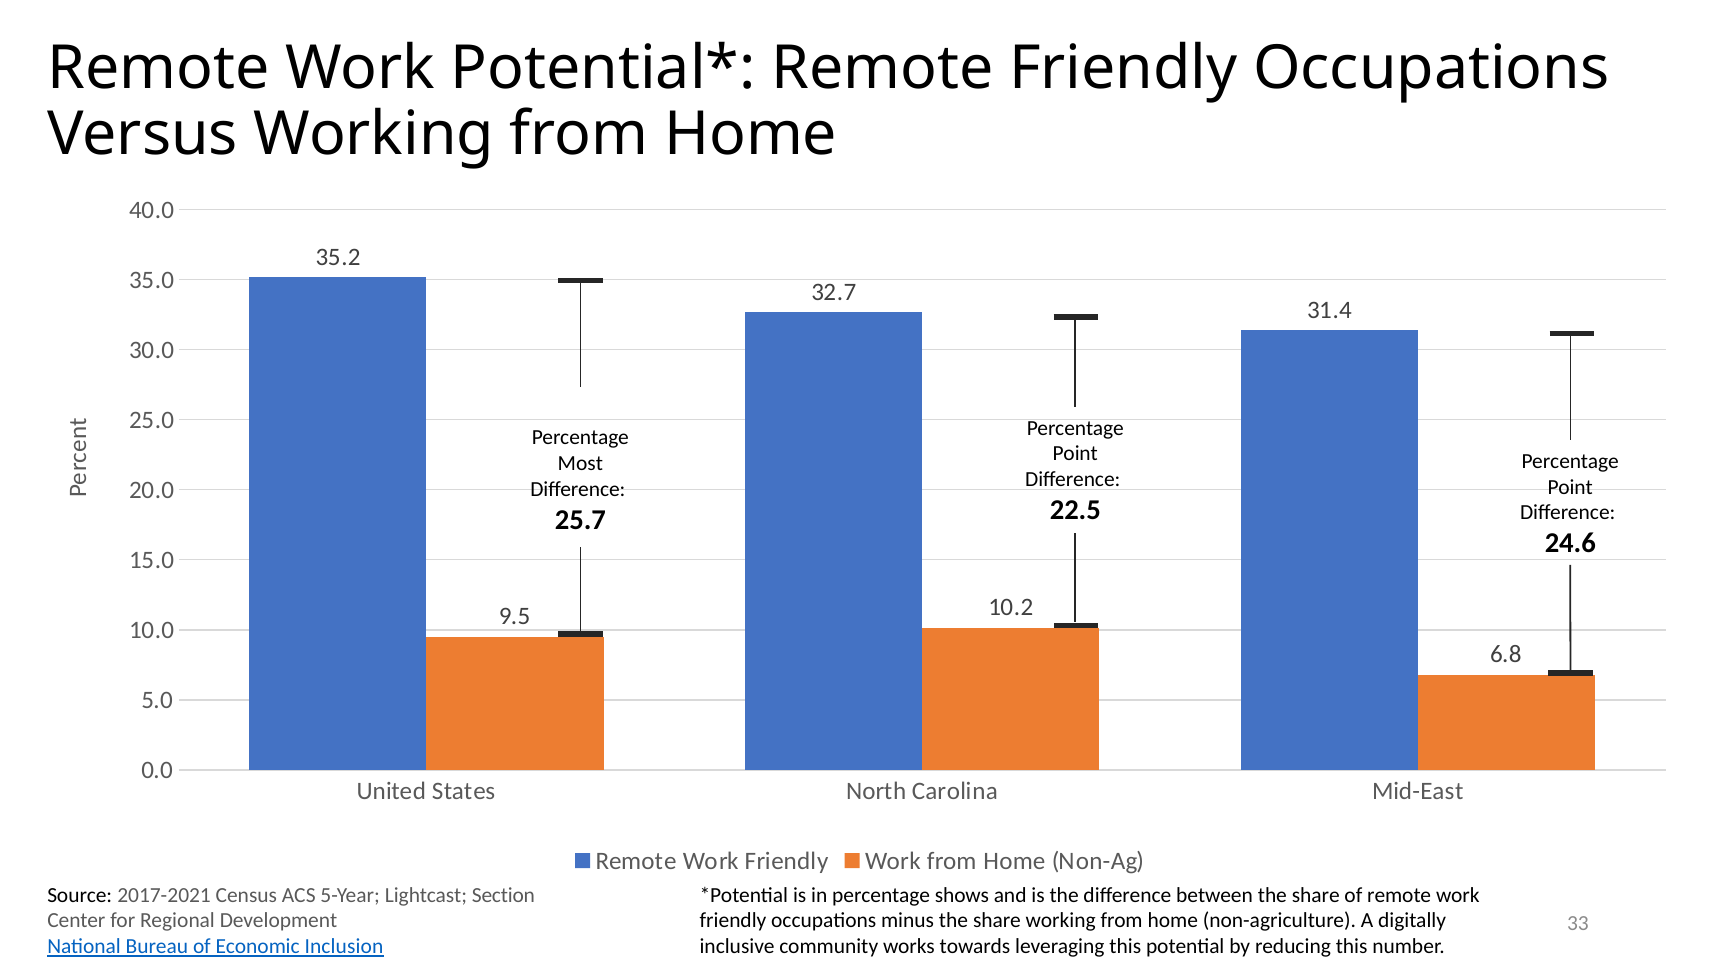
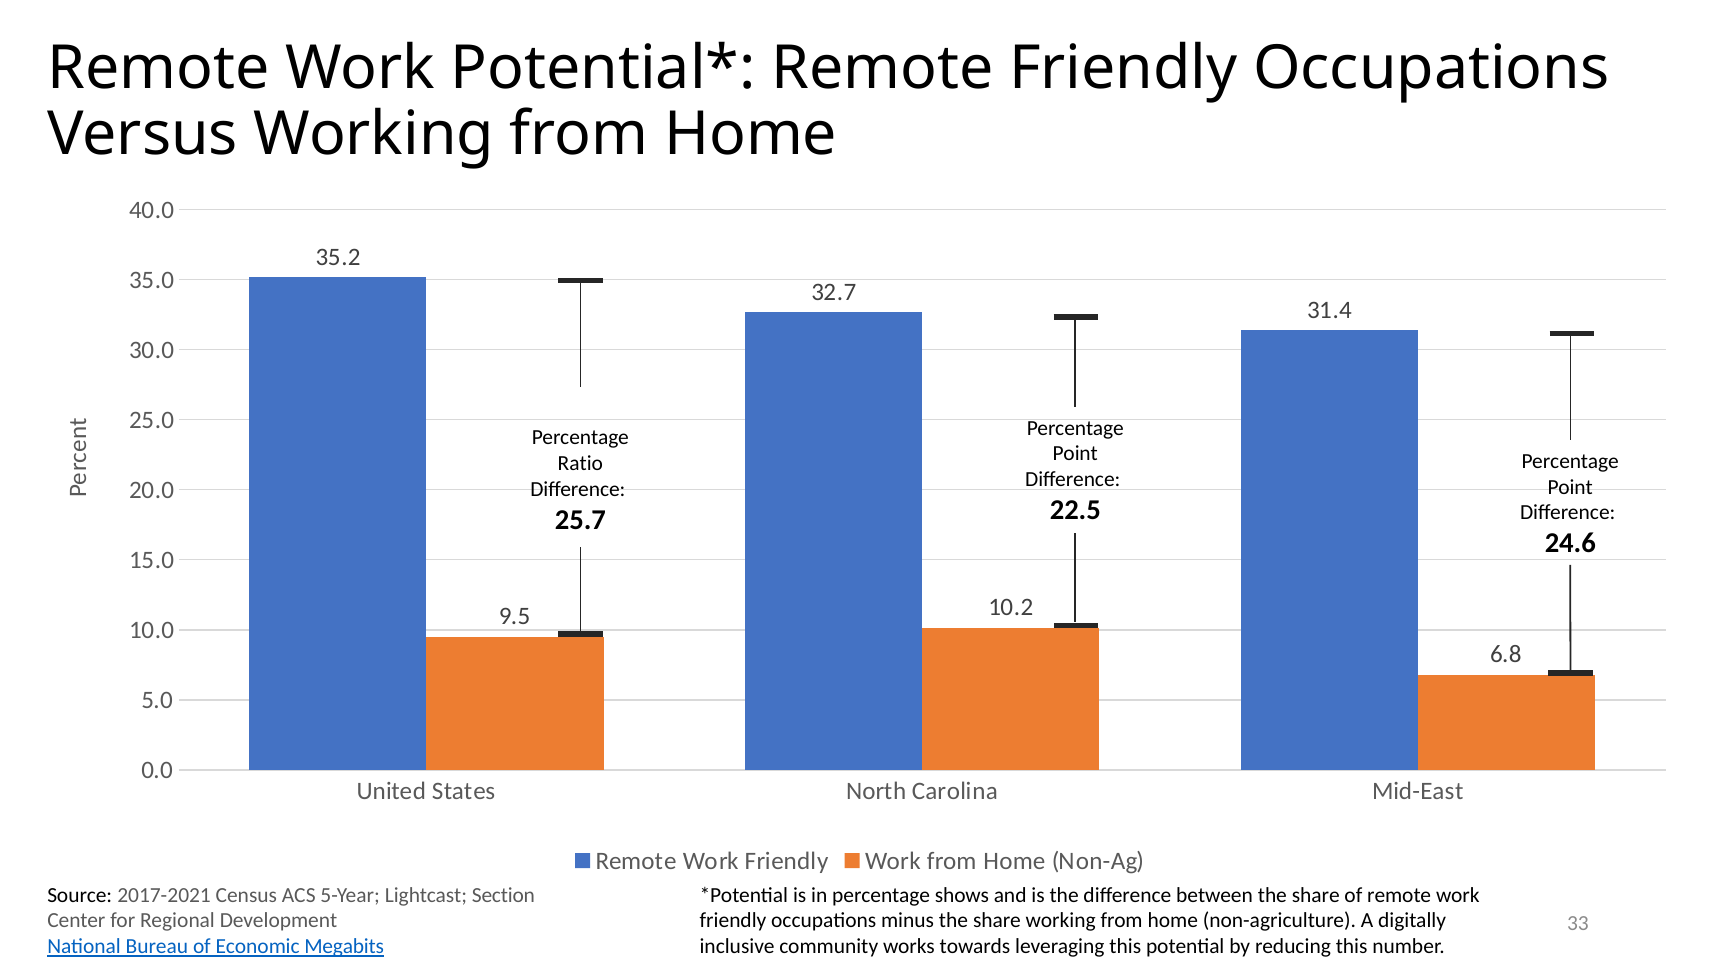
Most: Most -> Ratio (580, 464)
Inclusion: Inclusion -> Megabits (344, 947)
